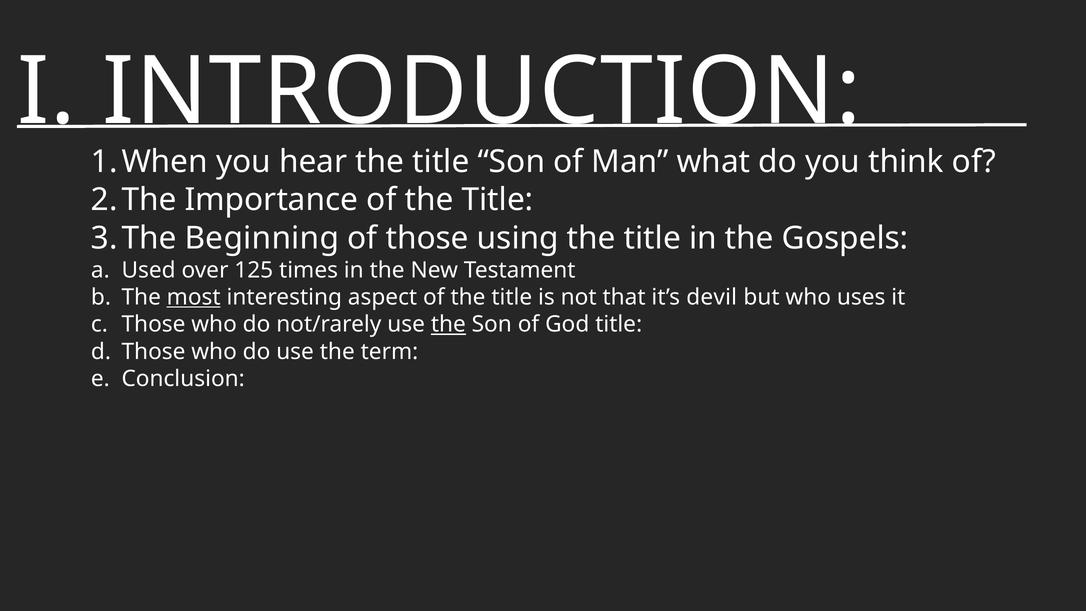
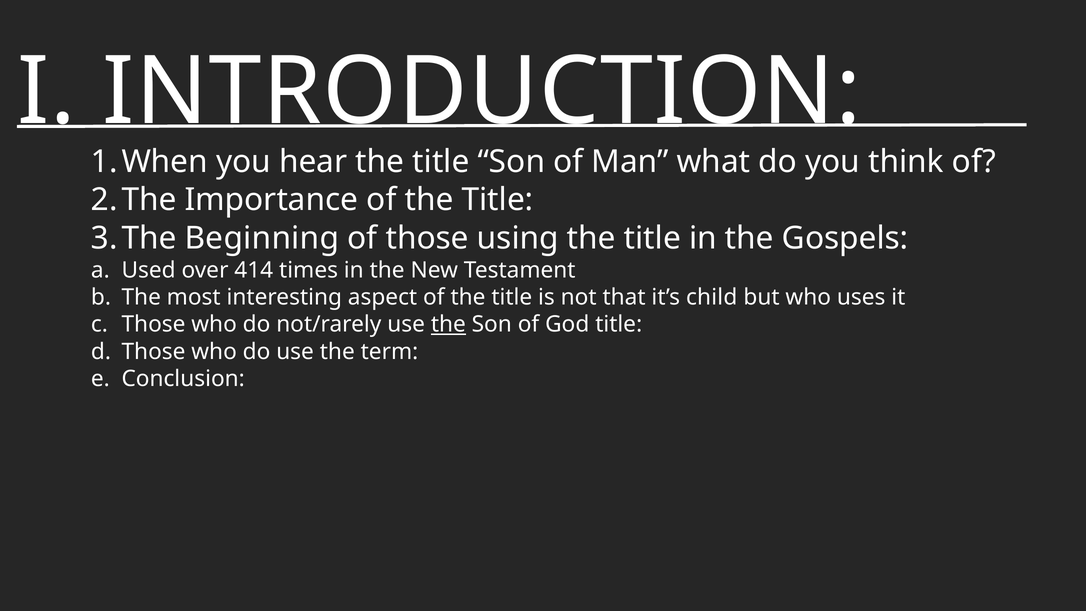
125: 125 -> 414 (254, 270)
most underline: present -> none (194, 297)
devil: devil -> child (712, 297)
